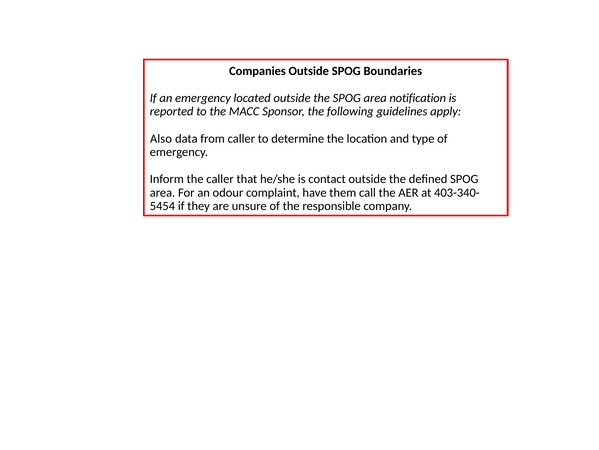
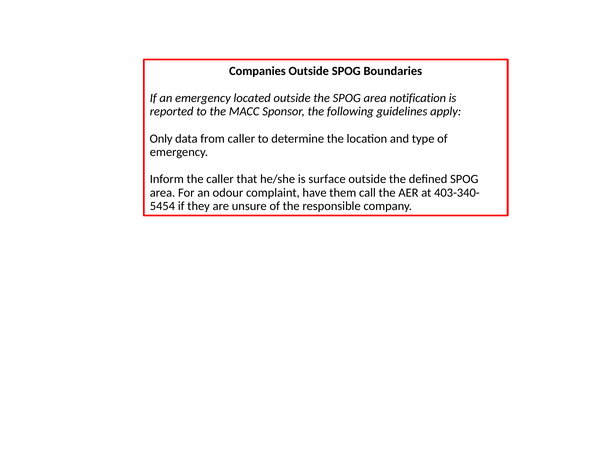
Also: Also -> Only (161, 138)
contact: contact -> surface (327, 179)
